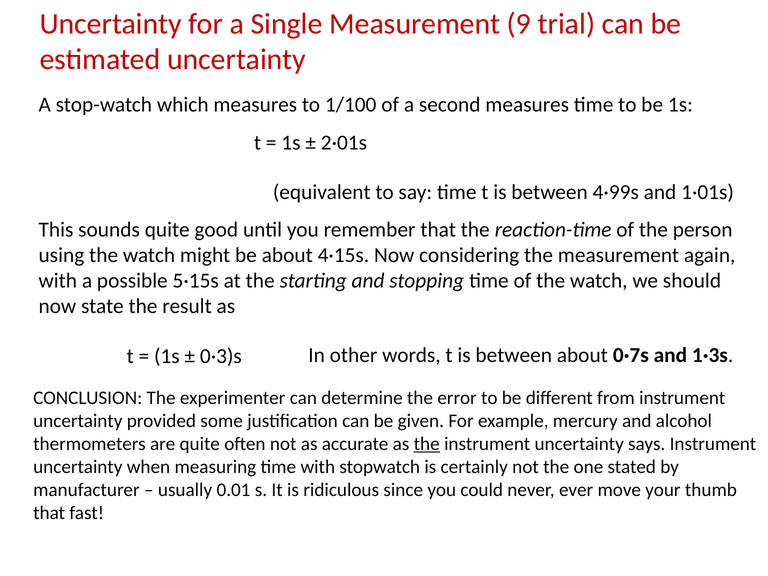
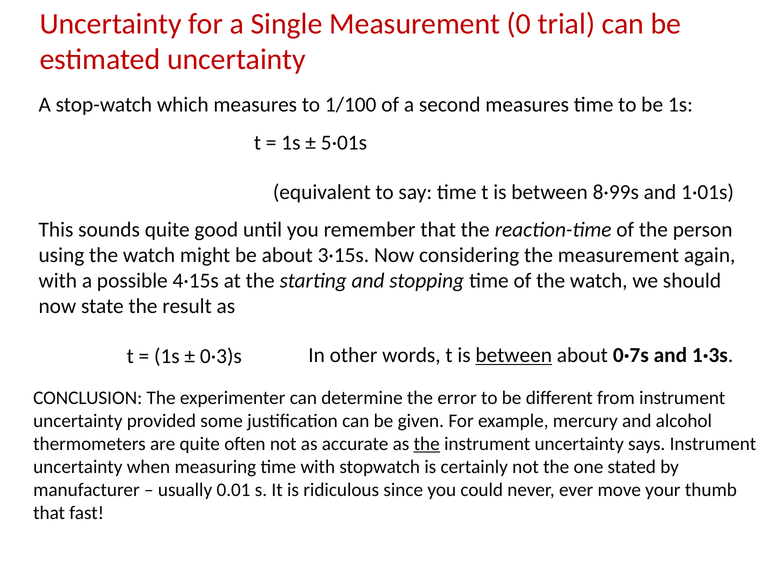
9: 9 -> 0 (519, 24)
2·01s: 2·01s -> 5·01s (344, 143)
4·99s: 4·99s -> 8·99s (616, 192)
4·15s: 4·15s -> 3·15s (343, 255)
5·15s: 5·15s -> 4·15s (196, 281)
between underline: none -> present (514, 355)
